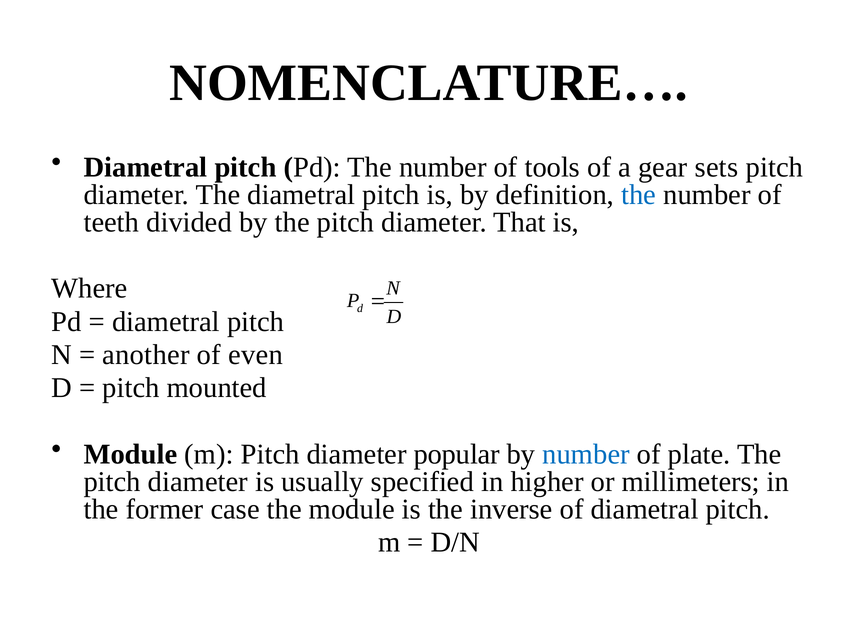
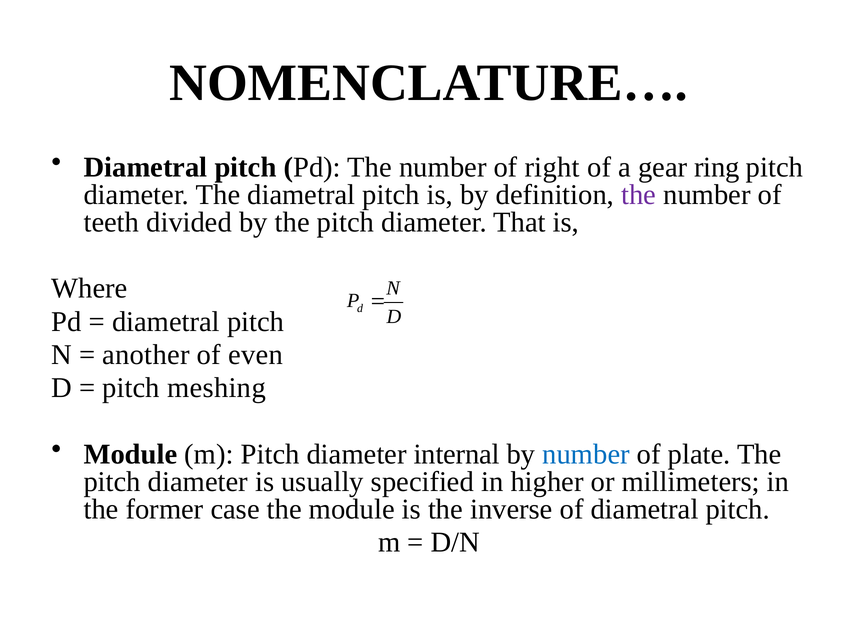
tools: tools -> right (552, 167)
sets: sets -> ring (717, 167)
the colour: blue -> purple (639, 194)
mounted: mounted -> meshing (217, 388)
popular: popular -> internal (457, 454)
